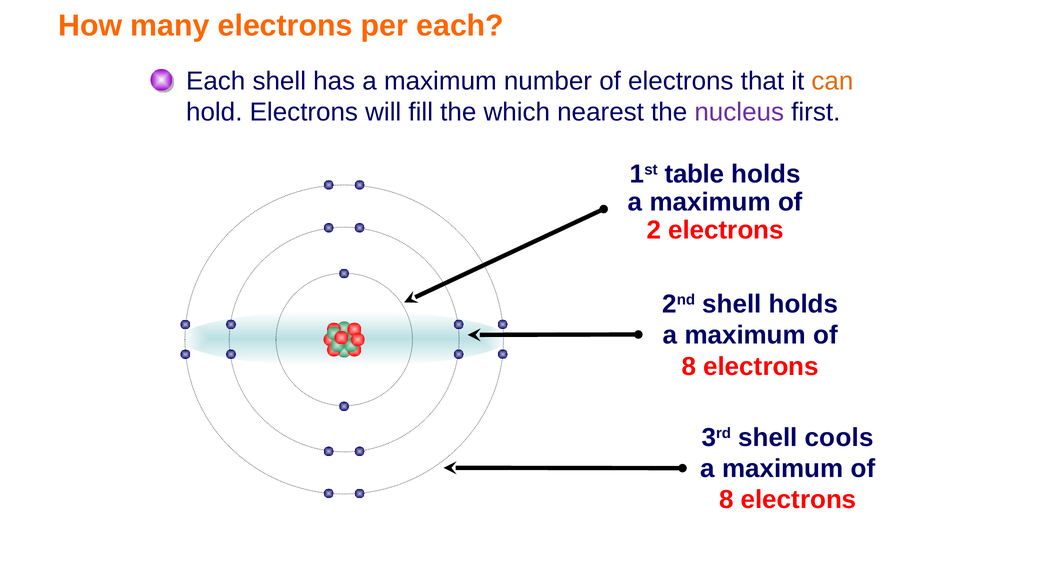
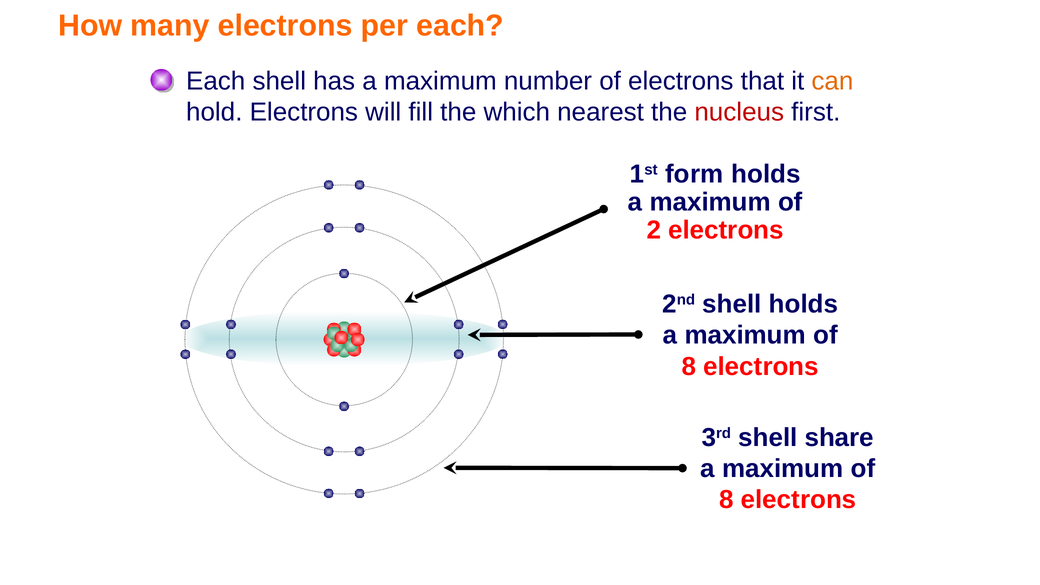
nucleus colour: purple -> red (739, 112)
table: table -> form (694, 174)
cools: cools -> share (839, 437)
